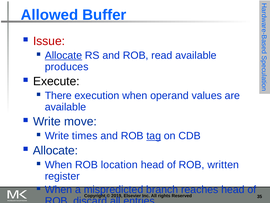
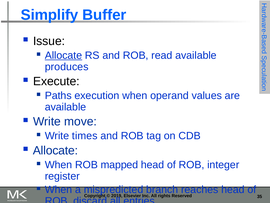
Allowed: Allowed -> Simplify (50, 15)
Issue colour: red -> black (49, 41)
There: There -> Paths (58, 95)
tag underline: present -> none (154, 136)
location: location -> mapped (119, 164)
written: written -> integer (223, 164)
